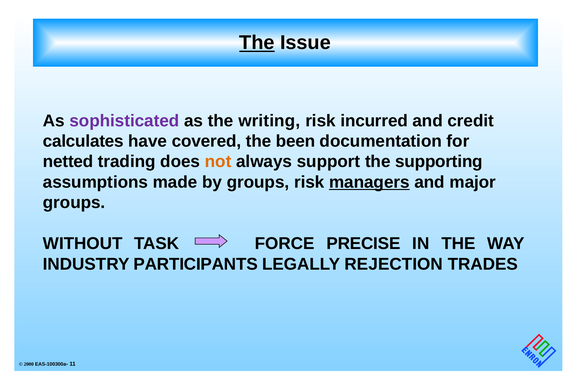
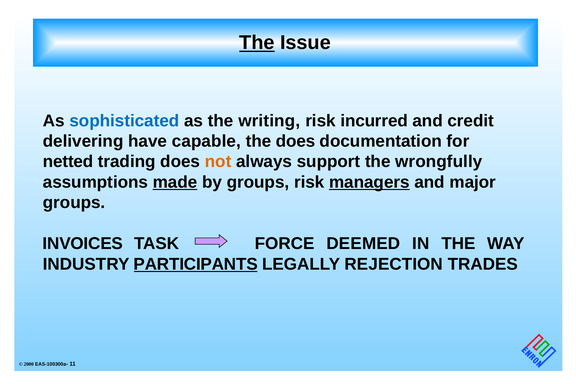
sophisticated colour: purple -> blue (124, 121)
calculates: calculates -> delivering (83, 141)
covered: covered -> capable (206, 141)
the been: been -> does (296, 141)
supporting: supporting -> wrongfully (439, 162)
made underline: none -> present (175, 182)
WITHOUT: WITHOUT -> INVOICES (83, 244)
PRECISE: PRECISE -> DEEMED (363, 244)
PARTICIPANTS underline: none -> present (196, 264)
